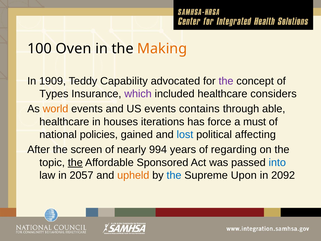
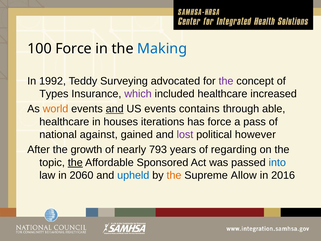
100 Oven: Oven -> Force (74, 49)
Making colour: orange -> blue (162, 49)
1909: 1909 -> 1992 (53, 81)
Capability: Capability -> Surveying (124, 81)
considers: considers -> increased (274, 94)
and underline: none -> present (115, 109)
must: must -> pass (255, 122)
policies: policies -> against (99, 134)
lost colour: blue -> purple (185, 134)
affecting: affecting -> however (255, 134)
screen: screen -> growth (86, 149)
994: 994 -> 793 (158, 149)
2057: 2057 -> 2060 (81, 175)
upheld colour: orange -> blue (133, 175)
the colour: blue -> orange (174, 175)
Upon: Upon -> Allow (244, 175)
2092: 2092 -> 2016 (283, 175)
